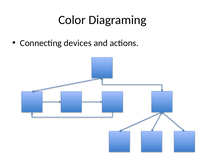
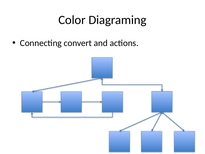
devices: devices -> convert (78, 43)
